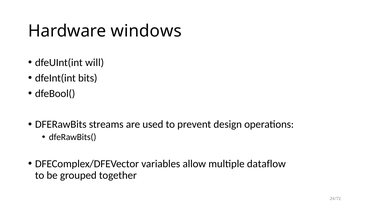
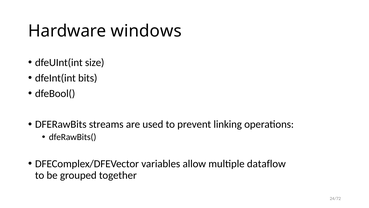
will: will -> size (95, 62)
design: design -> linking (228, 124)
